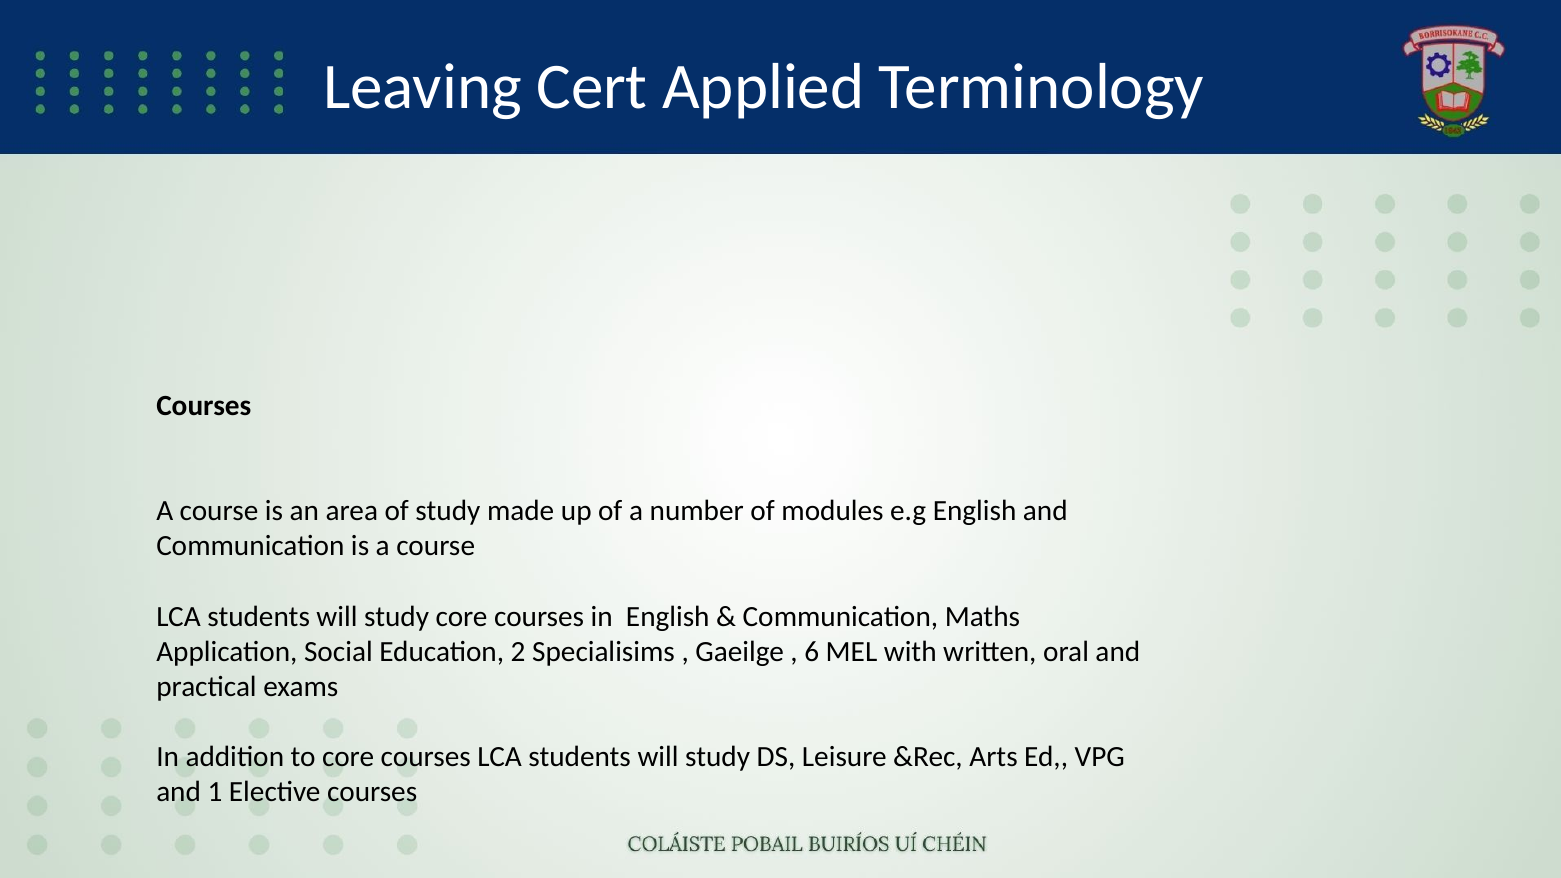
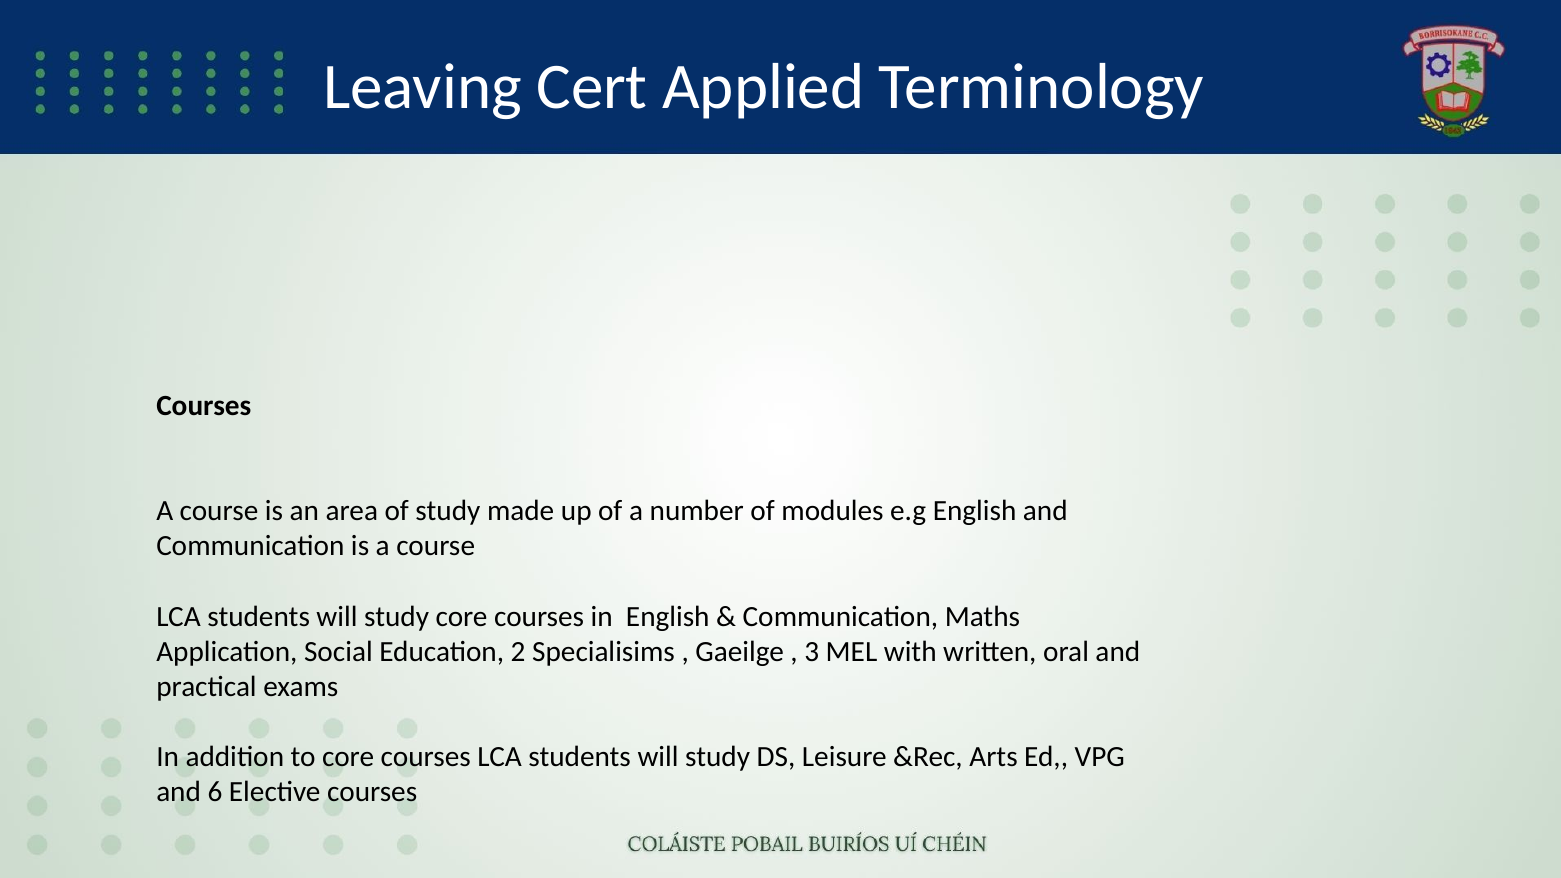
6: 6 -> 3 (812, 652)
1: 1 -> 6 (215, 792)
